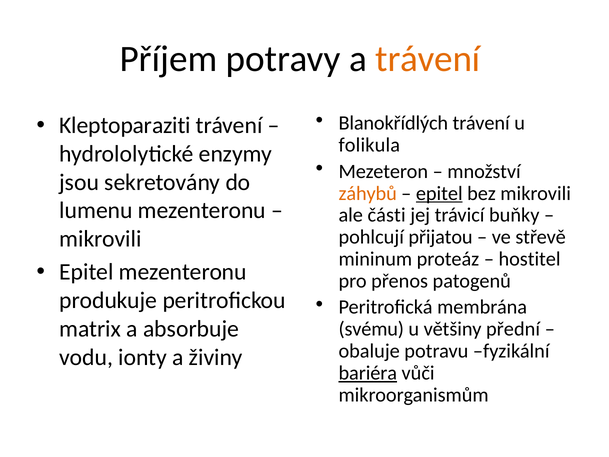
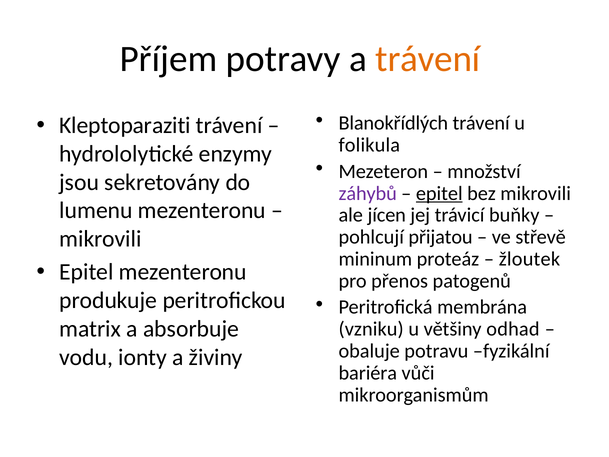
záhybů colour: orange -> purple (368, 193)
části: části -> jícen (387, 215)
hostitel: hostitel -> žloutek (529, 259)
svému: svému -> vzniku (371, 329)
přední: přední -> odhad (513, 329)
bariéra underline: present -> none (368, 373)
